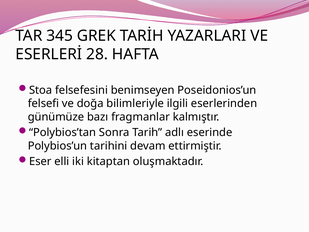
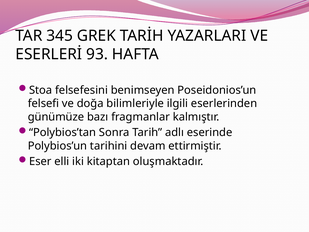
28: 28 -> 93 (97, 54)
